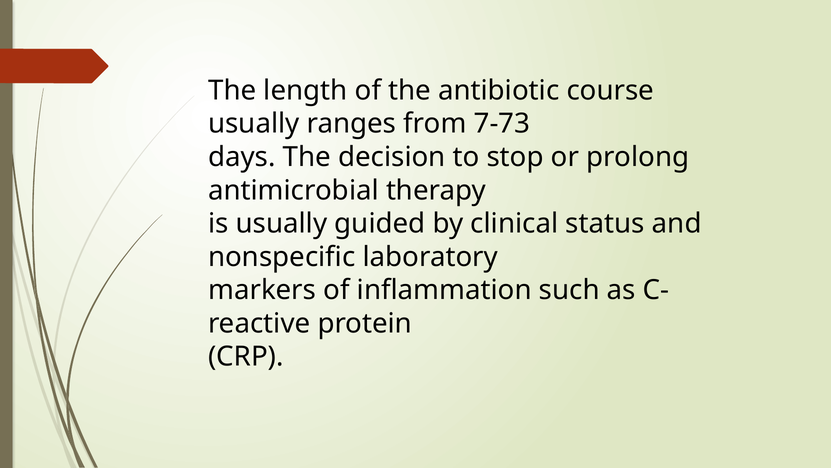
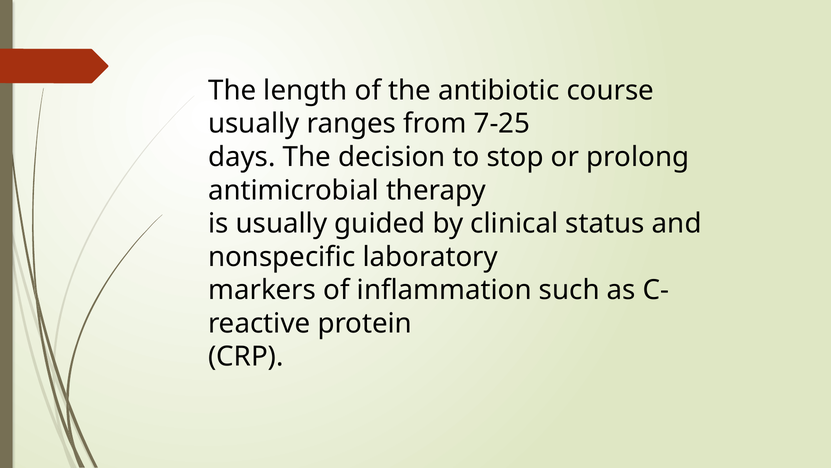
7-73: 7-73 -> 7-25 (502, 124)
